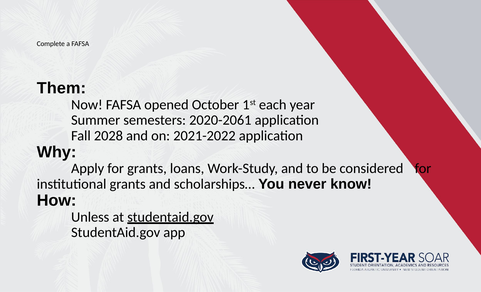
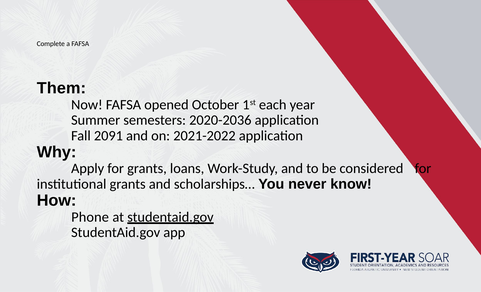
2020-2061: 2020-2061 -> 2020-2036 (220, 120)
2028: 2028 -> 2091 (108, 136)
Unless: Unless -> Phone (90, 217)
